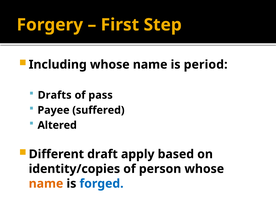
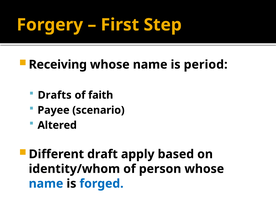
Including: Including -> Receiving (58, 65)
pass: pass -> faith (101, 95)
suffered: suffered -> scenario (98, 110)
identity/copies: identity/copies -> identity/whom (74, 169)
name colour: orange -> blue (46, 184)
